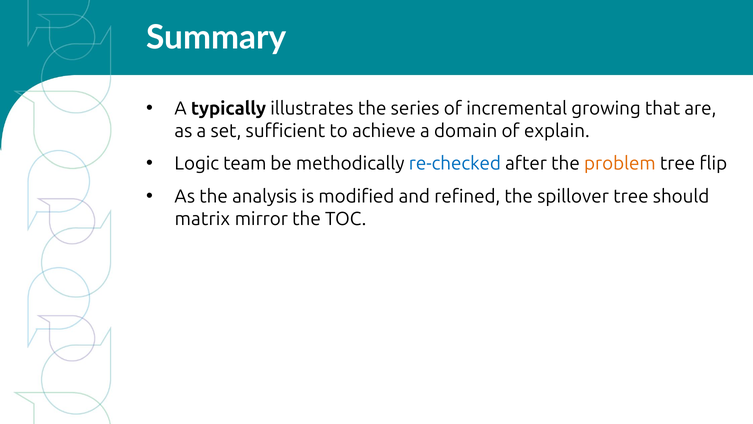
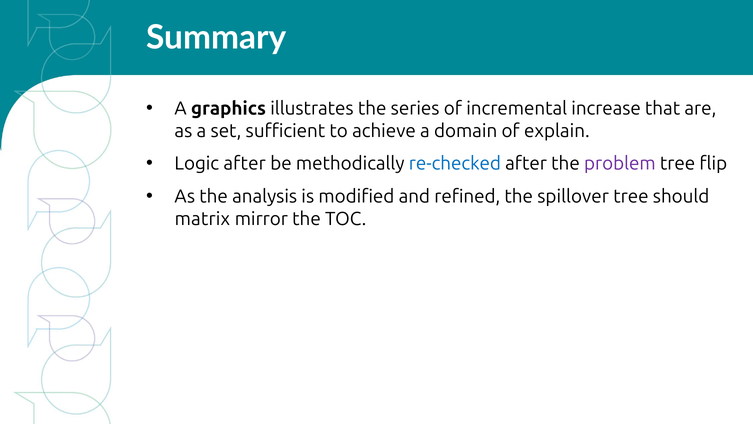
typically: typically -> graphics (228, 108)
growing: growing -> increase (606, 108)
Logic team: team -> after (245, 164)
problem colour: orange -> purple (620, 164)
